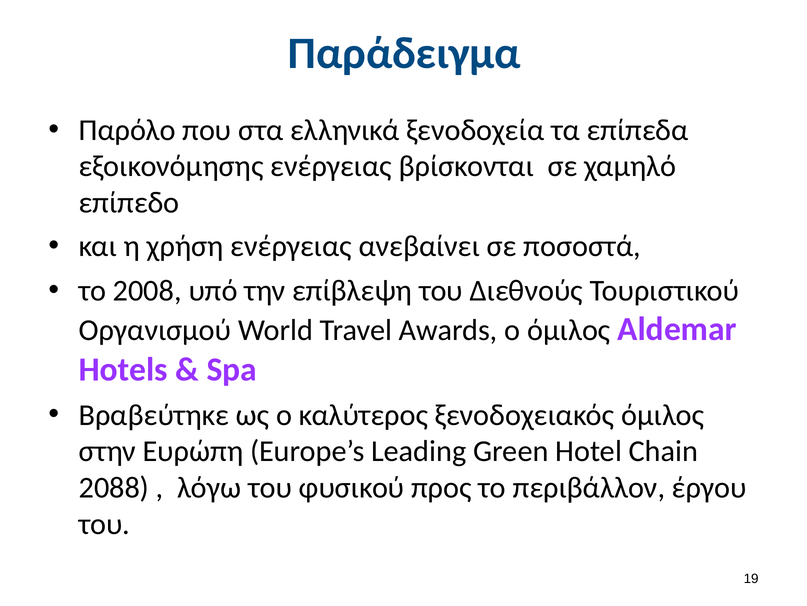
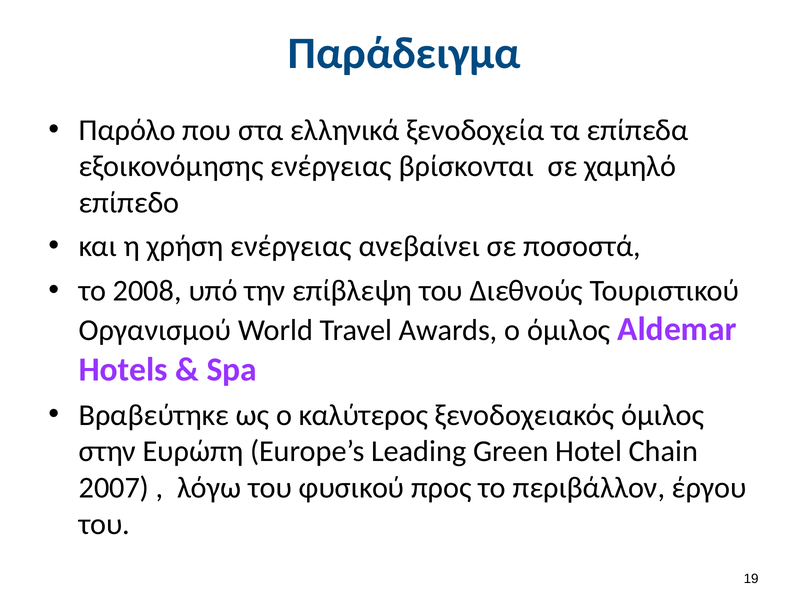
2088: 2088 -> 2007 (114, 487)
